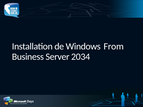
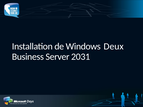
From: From -> Deux (114, 47)
2034: 2034 -> 2031 (81, 57)
